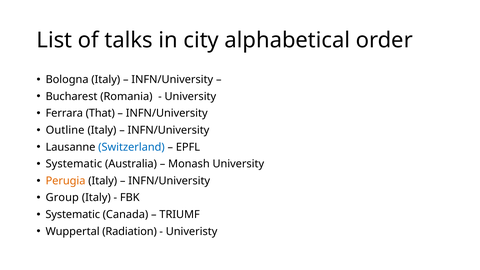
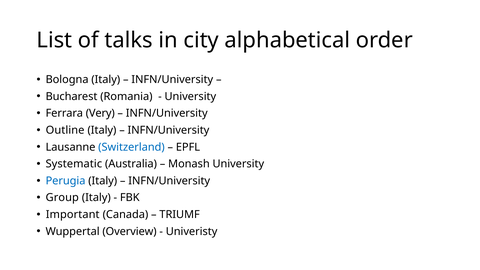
That: That -> Very (100, 113)
Perugia colour: orange -> blue (66, 181)
Systematic: Systematic -> Important (73, 215)
Radiation: Radiation -> Overview (130, 231)
